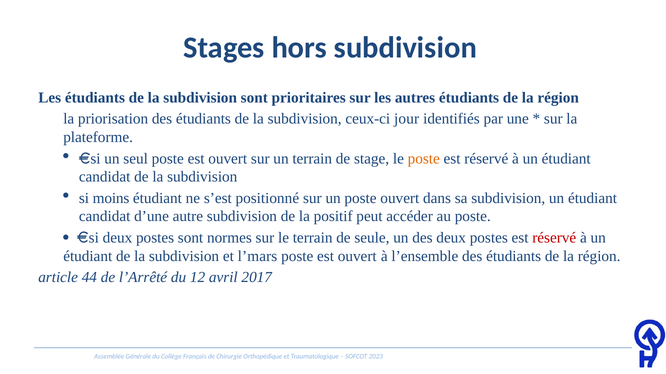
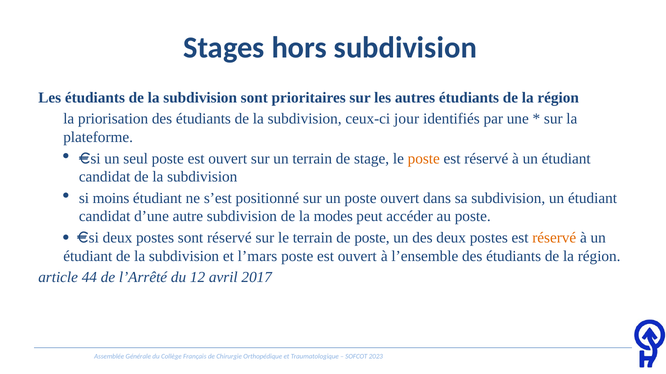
positif: positif -> modes (333, 217)
sont normes: normes -> réservé (229, 238)
de seule: seule -> poste (372, 238)
réservé colour: red -> orange (554, 238)
